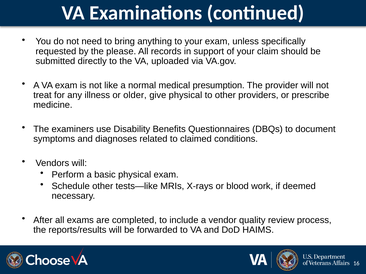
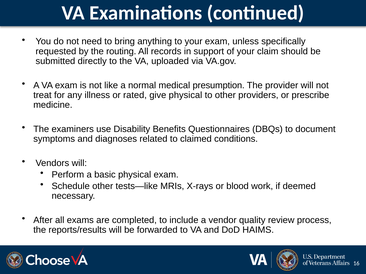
please: please -> routing (121, 51)
older: older -> rated (135, 95)
